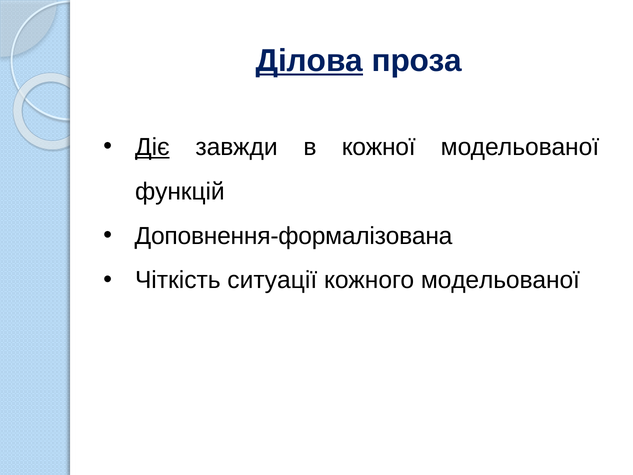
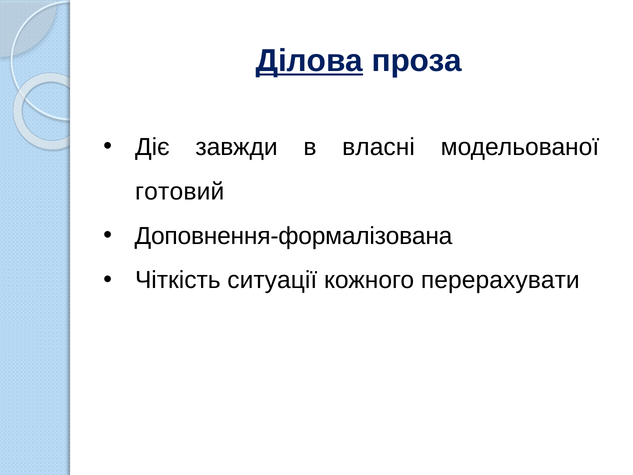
Діє underline: present -> none (152, 147)
кожної: кожної -> власні (379, 147)
функцій: функцій -> готовий (180, 191)
кожного модельованої: модельованої -> перерахувати (500, 280)
